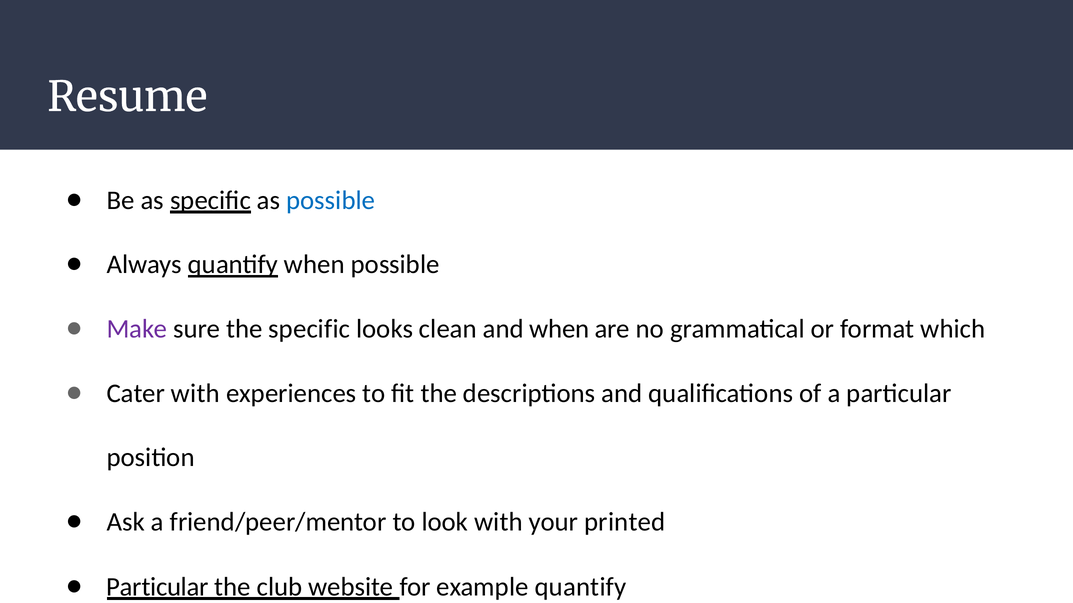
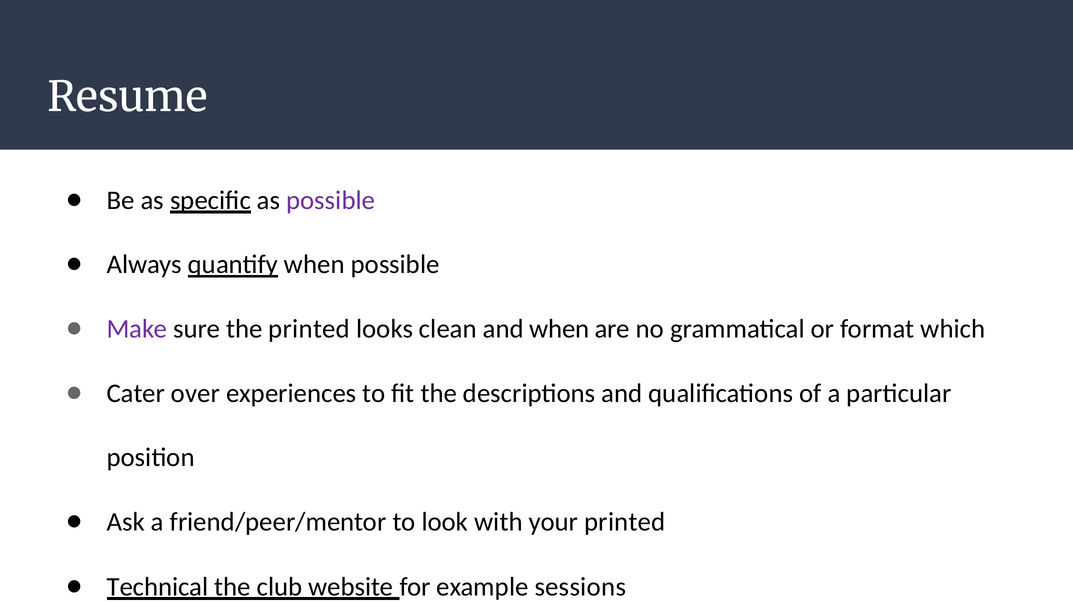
possible colour: blue -> purple (331, 201)
the specific: specific -> printed (309, 329)
Cater with: with -> over (196, 394)
Particular: Particular -> Technical (157, 587)
example quantify: quantify -> sessions (580, 587)
